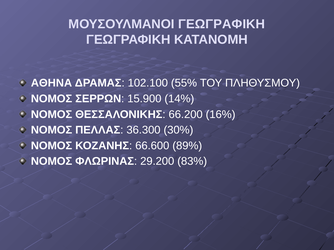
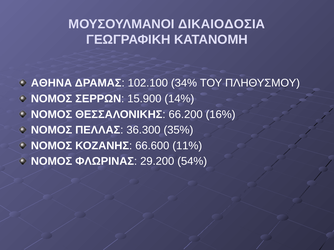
ΜΟΥΣΟΥΛΜΑΝΟΙ ΓΕΩΓΡΑΦΙΚΗ: ΓΕΩΓΡΑΦΙΚΗ -> ΔΙΚΑΙΟΔΟΣΙΑ (222, 24)
55%: 55% -> 34% (184, 83)
30%: 30% -> 35% (178, 130)
89%: 89% -> 11% (187, 146)
83%: 83% -> 54% (192, 162)
